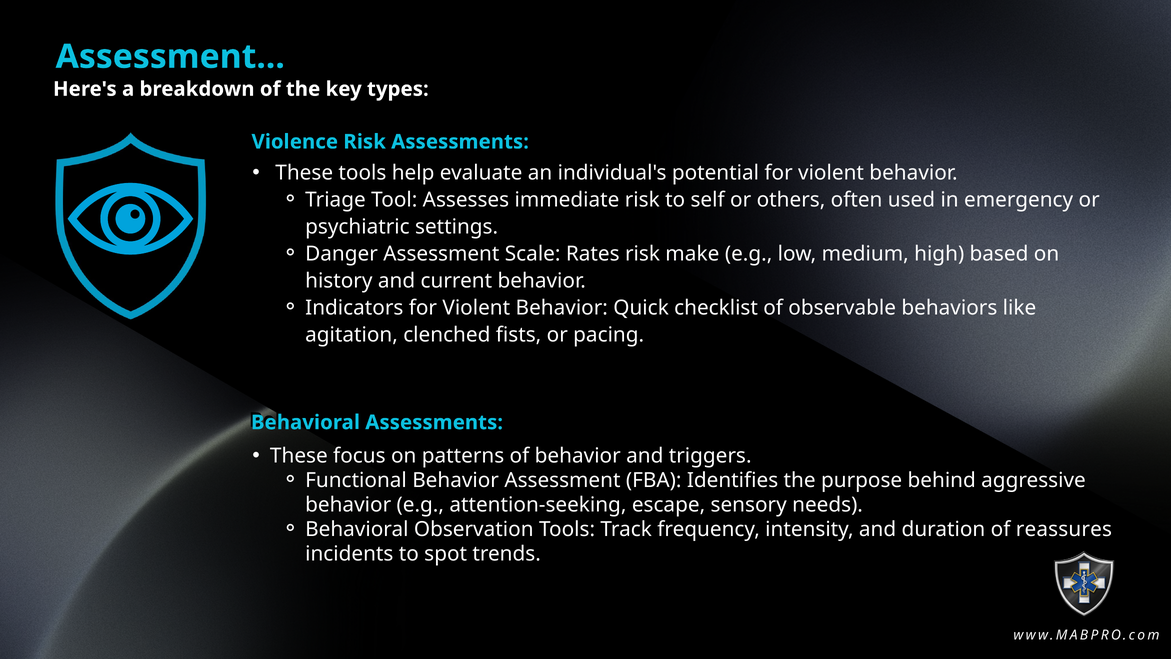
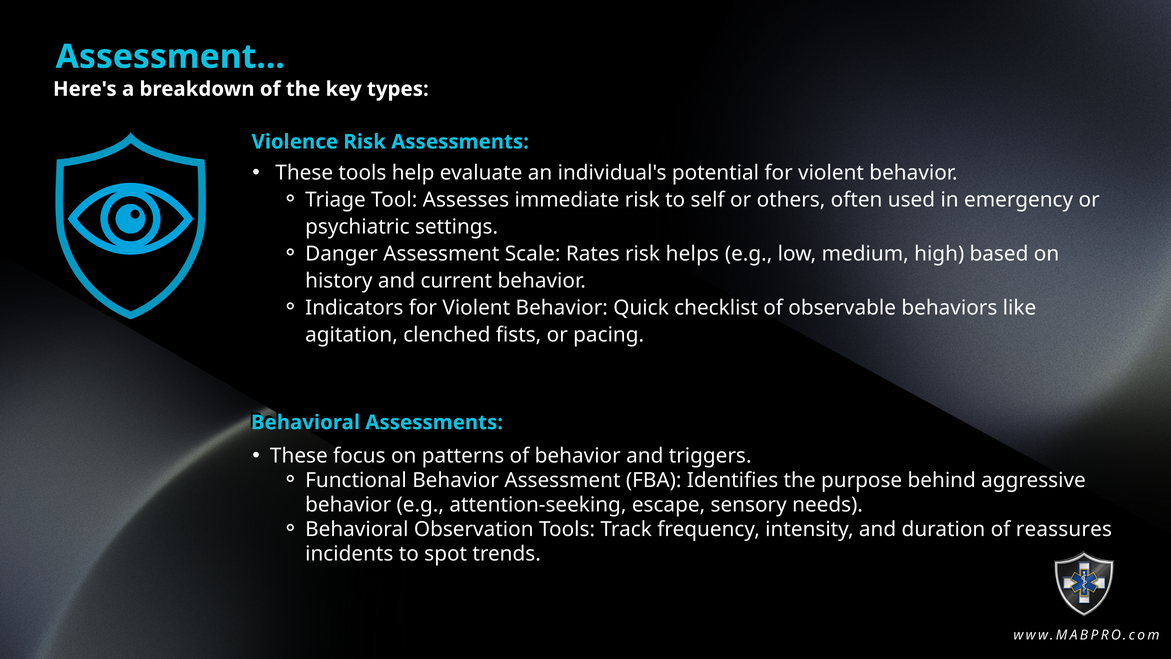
make: make -> helps (692, 254)
